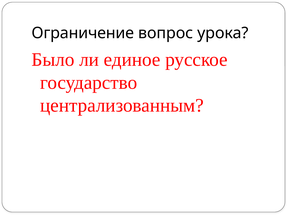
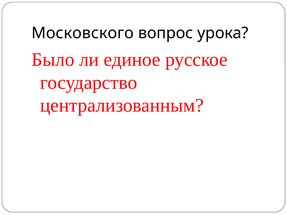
Ограничение: Ограничение -> Московского (83, 33)
